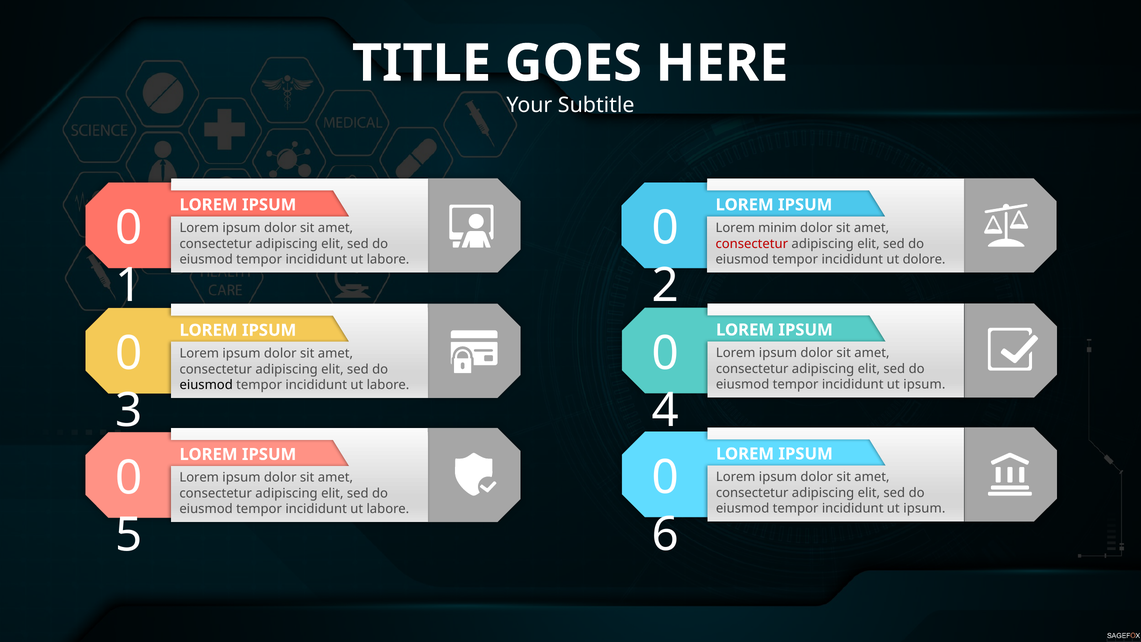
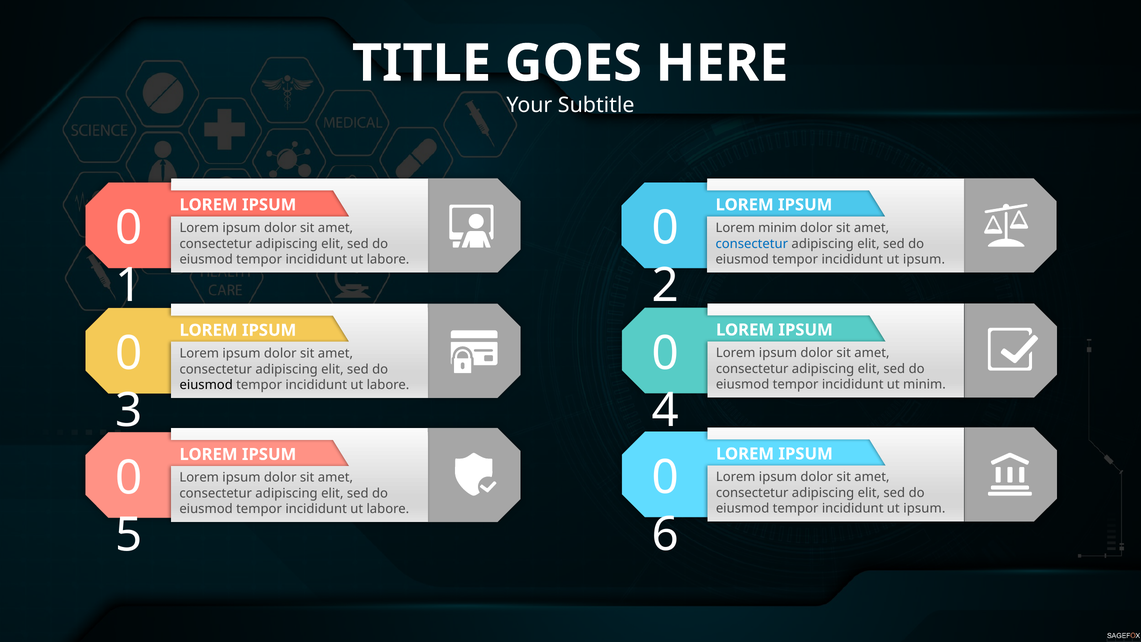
consectetur colour: red -> blue (752, 244)
dolore: dolore -> ipsum (924, 259)
ipsum: ipsum -> minim (924, 384)
